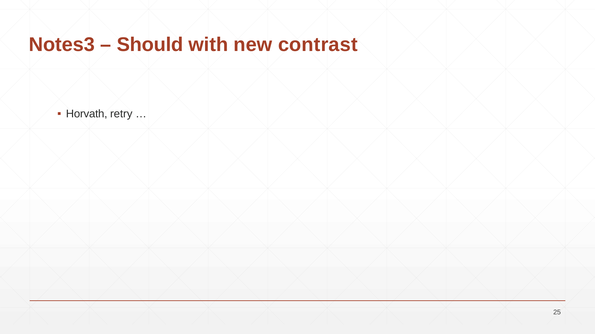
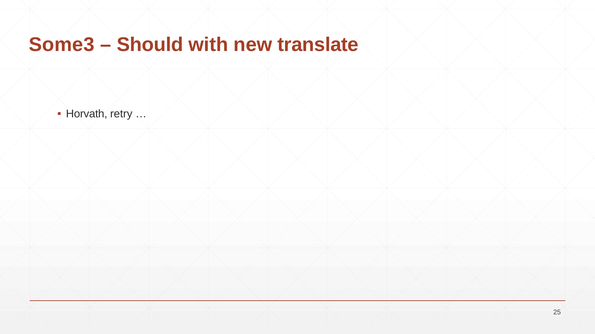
Notes3: Notes3 -> Some3 (62, 45)
contrast: contrast -> translate (318, 45)
